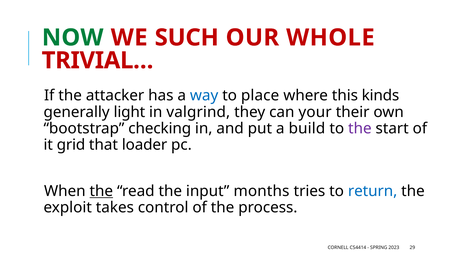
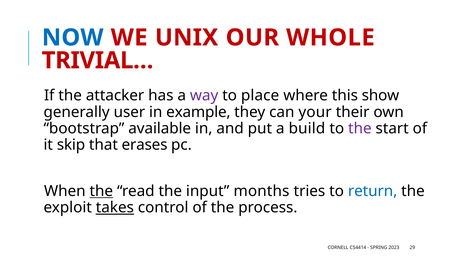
NOW colour: green -> blue (73, 38)
SUCH: SUCH -> UNIX (187, 38)
way colour: blue -> purple (204, 96)
kinds: kinds -> show (380, 96)
light: light -> user (129, 112)
valgrind: valgrind -> example (198, 112)
checking: checking -> available (160, 128)
grid: grid -> skip (71, 145)
loader: loader -> erases (145, 145)
takes underline: none -> present (115, 208)
